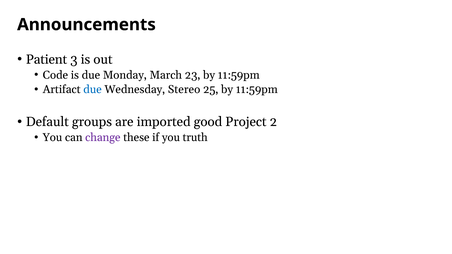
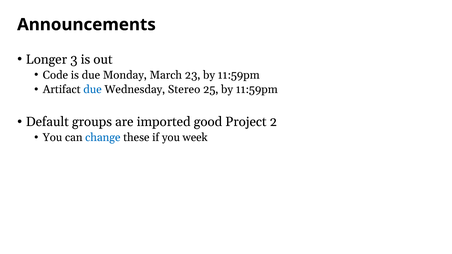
Patient: Patient -> Longer (46, 59)
change colour: purple -> blue (103, 138)
truth: truth -> week (195, 138)
